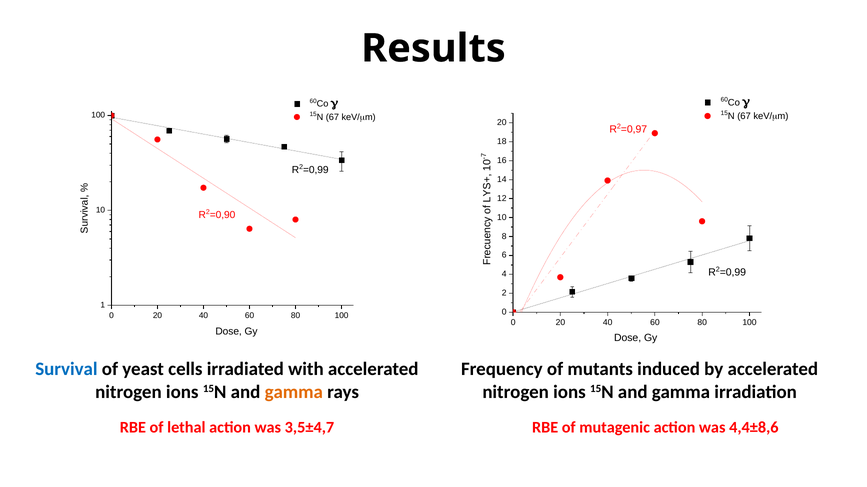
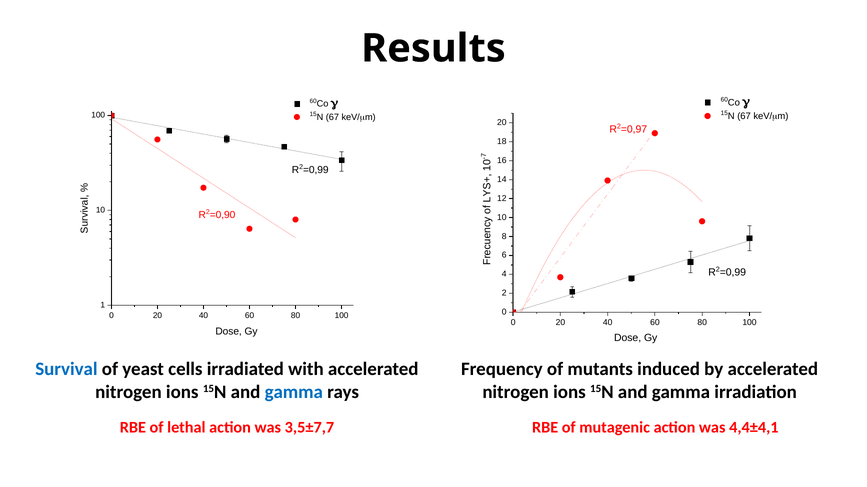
gamma colour: orange -> blue (294, 392)
3,5±4,7: 3,5±4,7 -> 3,5±7,7 (309, 428)
4,4±8,6: 4,4±8,6 -> 4,4±4,1 (754, 428)
